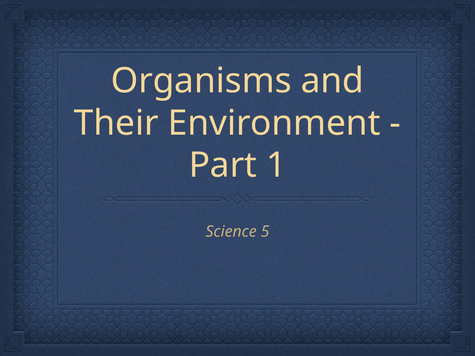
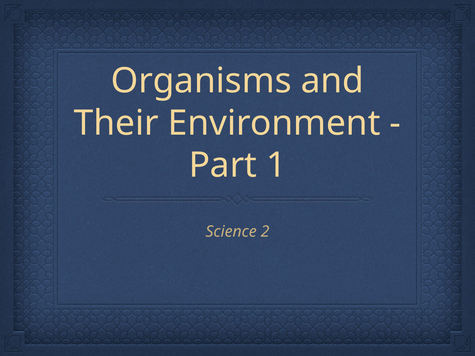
5: 5 -> 2 (265, 232)
